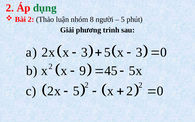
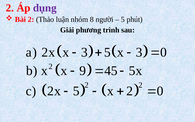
dụng colour: green -> purple (45, 8)
